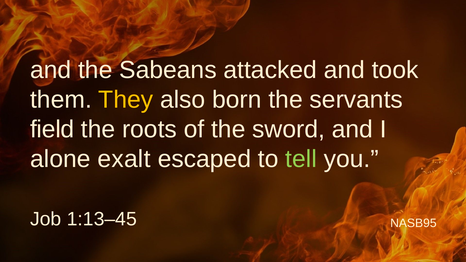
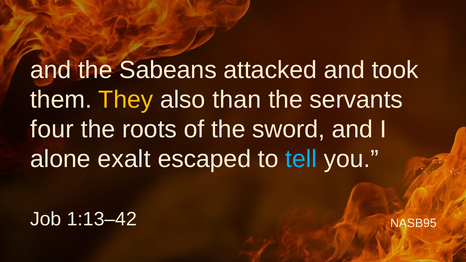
born: born -> than (237, 100)
field: field -> four (52, 129)
tell colour: light green -> light blue (301, 159)
1:13–45: 1:13–45 -> 1:13–42 (102, 219)
